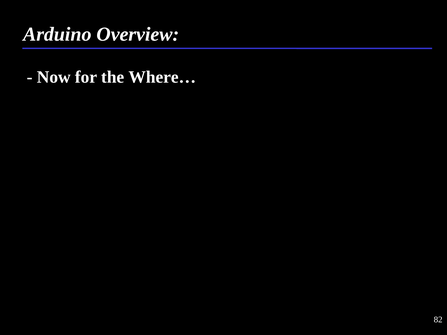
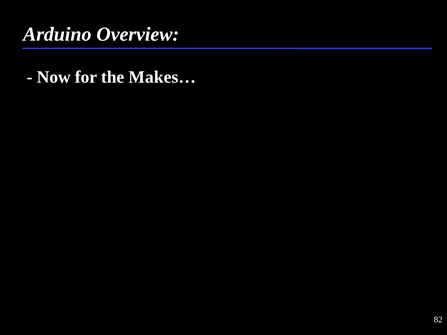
Where…: Where… -> Makes… (162, 77)
